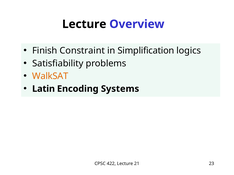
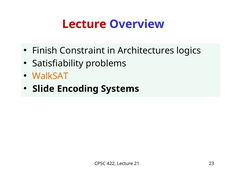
Lecture colour: black -> red (84, 24)
Simplification: Simplification -> Architectures (146, 51)
Latin: Latin -> Slide (43, 89)
